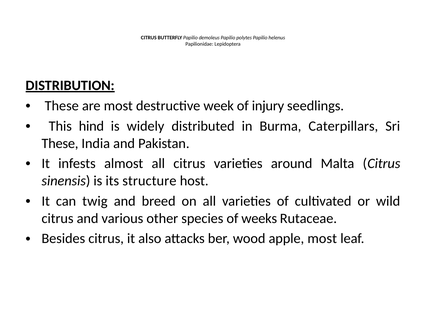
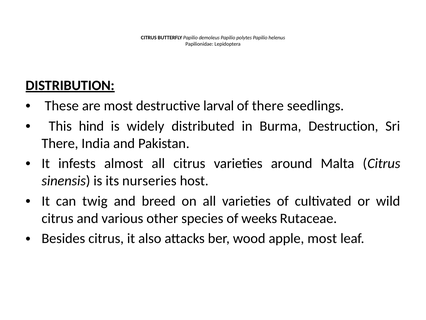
week: week -> larval (219, 106)
of injury: injury -> there (268, 106)
Caterpillars: Caterpillars -> Destruction (343, 126)
These: These -> There (60, 143)
structure: structure -> nurseries (149, 181)
